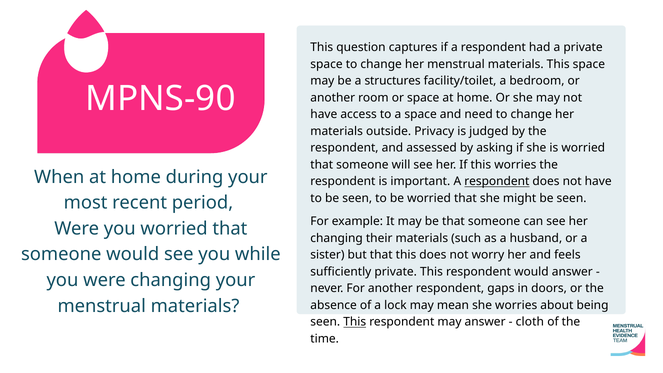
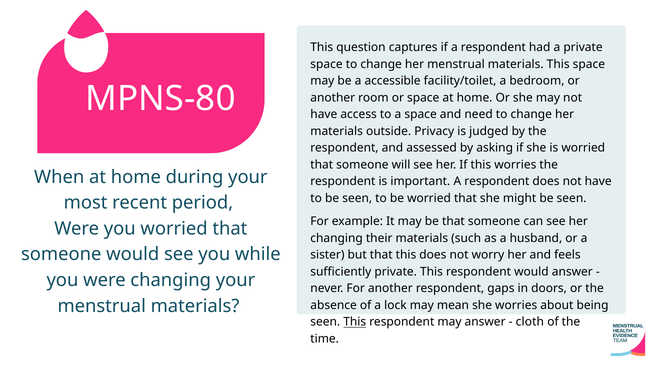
structures: structures -> accessible (393, 81)
MPNS-90: MPNS-90 -> MPNS-80 (160, 98)
respondent underline: present -> none (497, 181)
